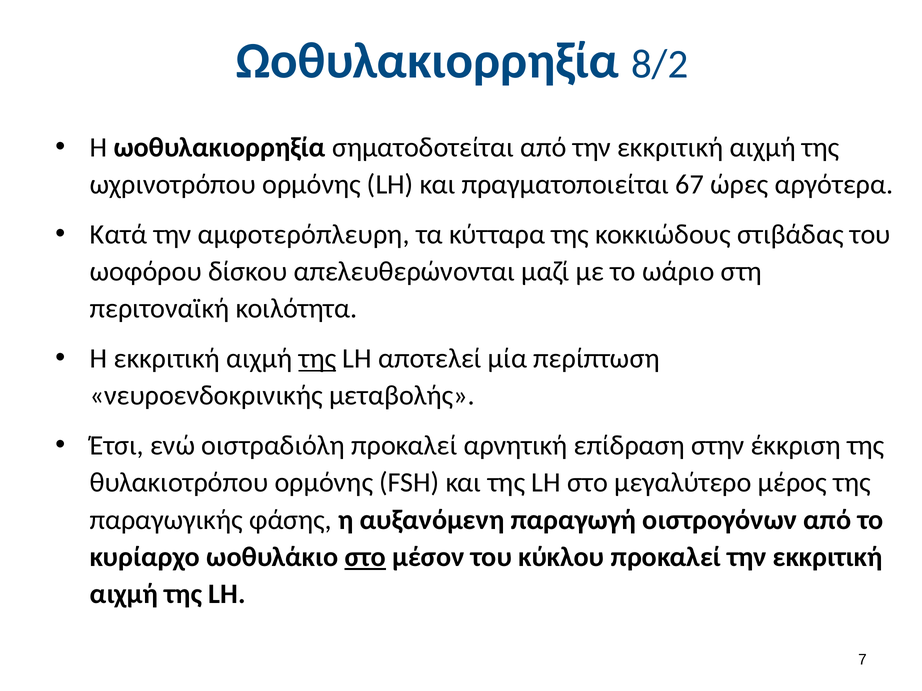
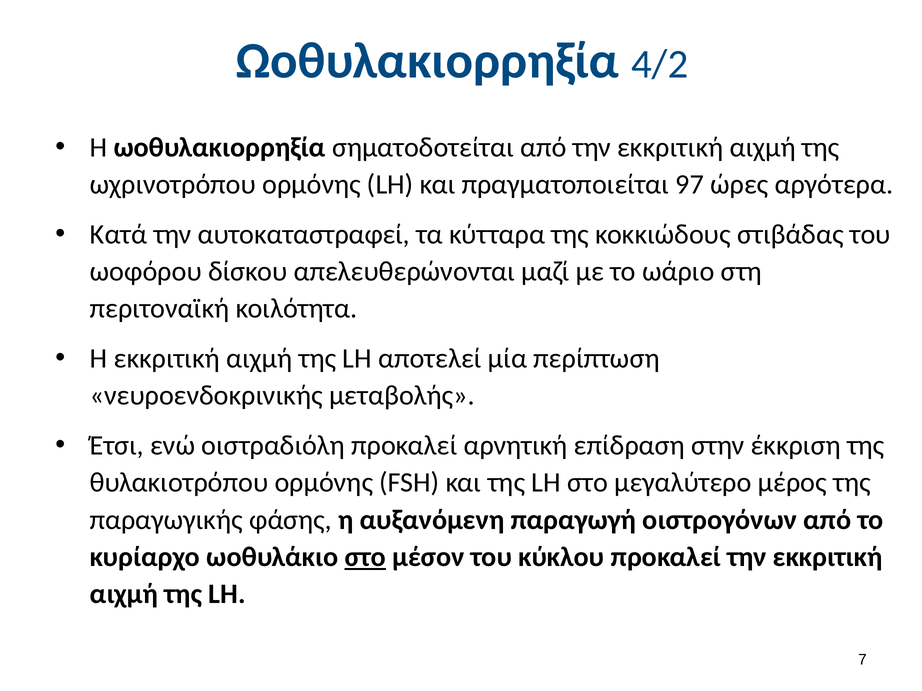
8/2: 8/2 -> 4/2 (660, 64)
67: 67 -> 97 (690, 185)
αμφοτερόπλευρη: αμφοτερόπλευρη -> αυτοκαταστραφεί (304, 235)
της underline: present -> none (317, 359)
